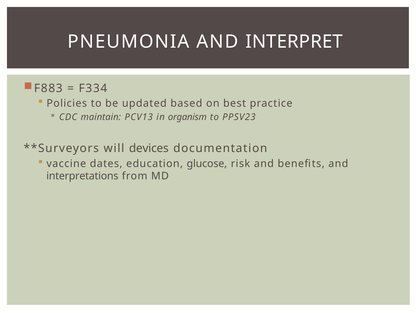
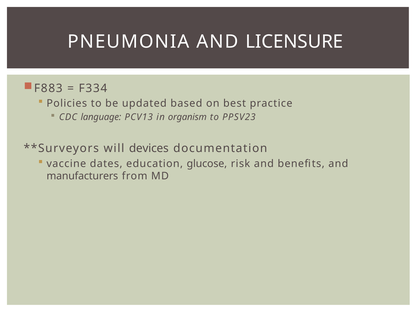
INTERPRET: INTERPRET -> LICENSURE (294, 42)
maintain: maintain -> language (101, 117)
interpretations: interpretations -> manufacturers (82, 176)
